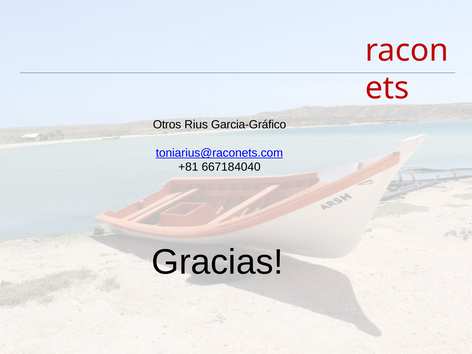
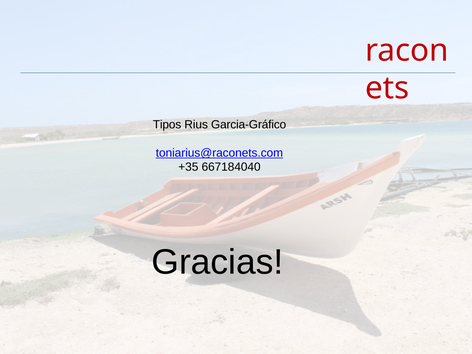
Otros: Otros -> Tipos (167, 125)
+81: +81 -> +35 (188, 167)
